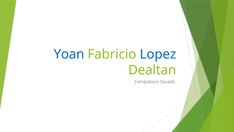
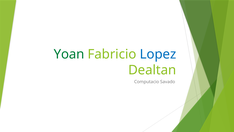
Yoan colour: blue -> green (69, 54)
